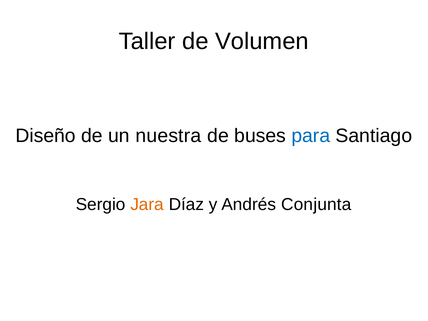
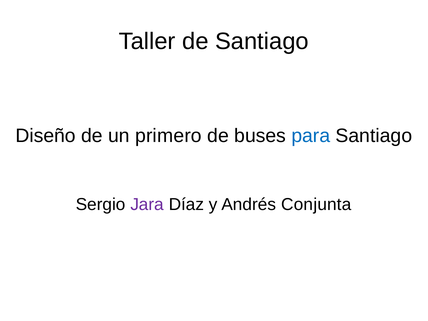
de Volumen: Volumen -> Santiago (262, 41)
nuestra: nuestra -> primero (168, 136)
Jara colour: orange -> purple (147, 204)
